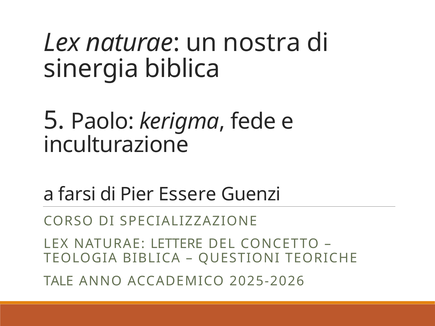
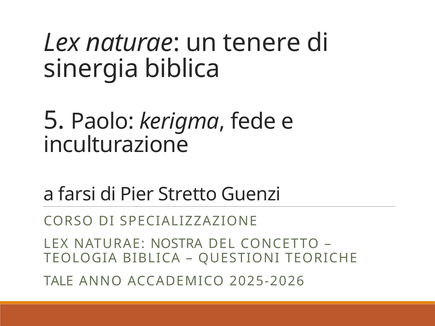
nostra: nostra -> tenere (262, 43)
Essere: Essere -> Stretto (188, 194)
LETTERE: LETTERE -> NOSTRA (177, 244)
